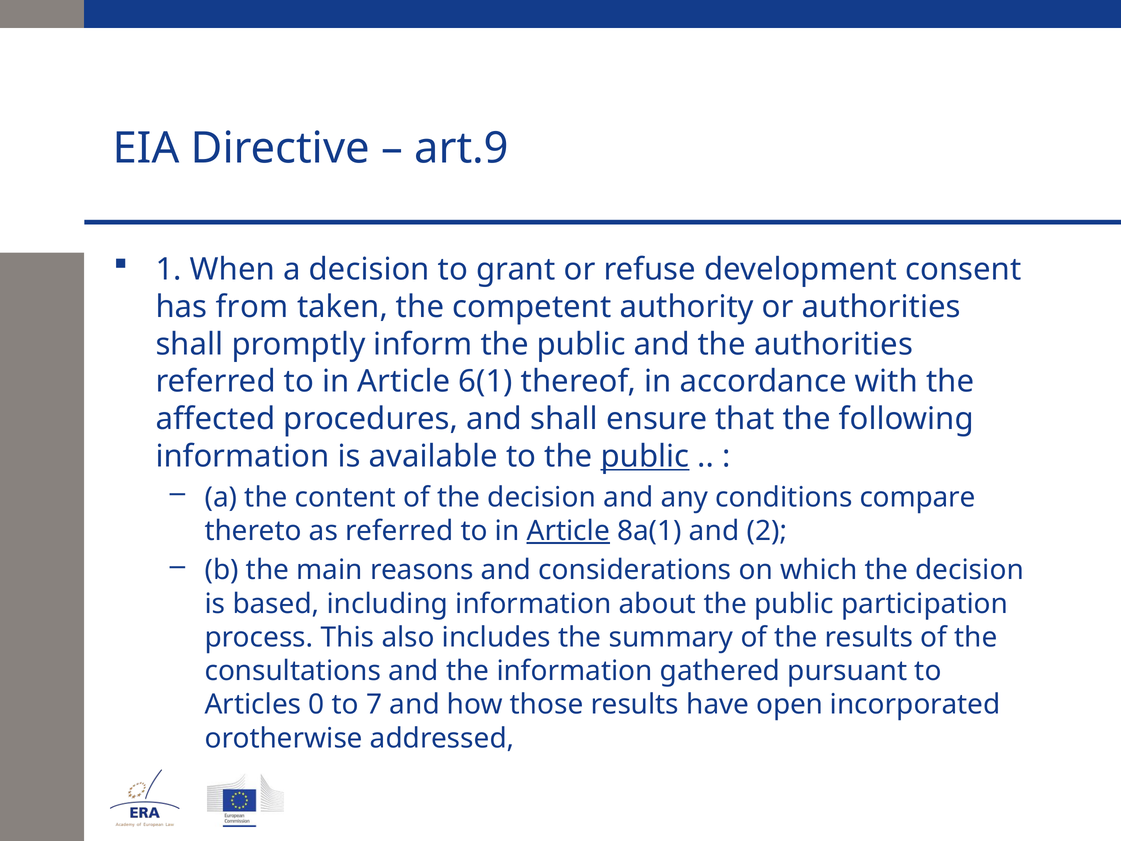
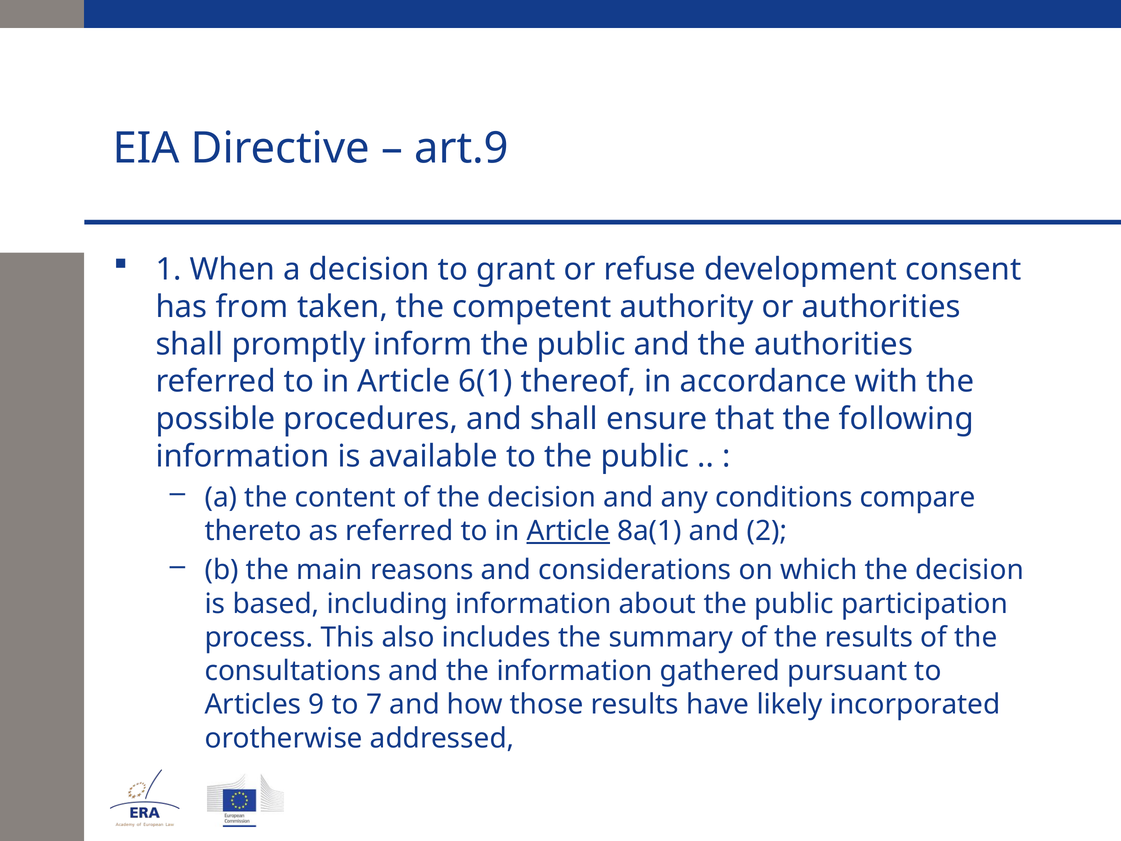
affected: affected -> possible (216, 419)
public underline: present -> none (645, 456)
0: 0 -> 9 (316, 705)
open: open -> likely (790, 705)
